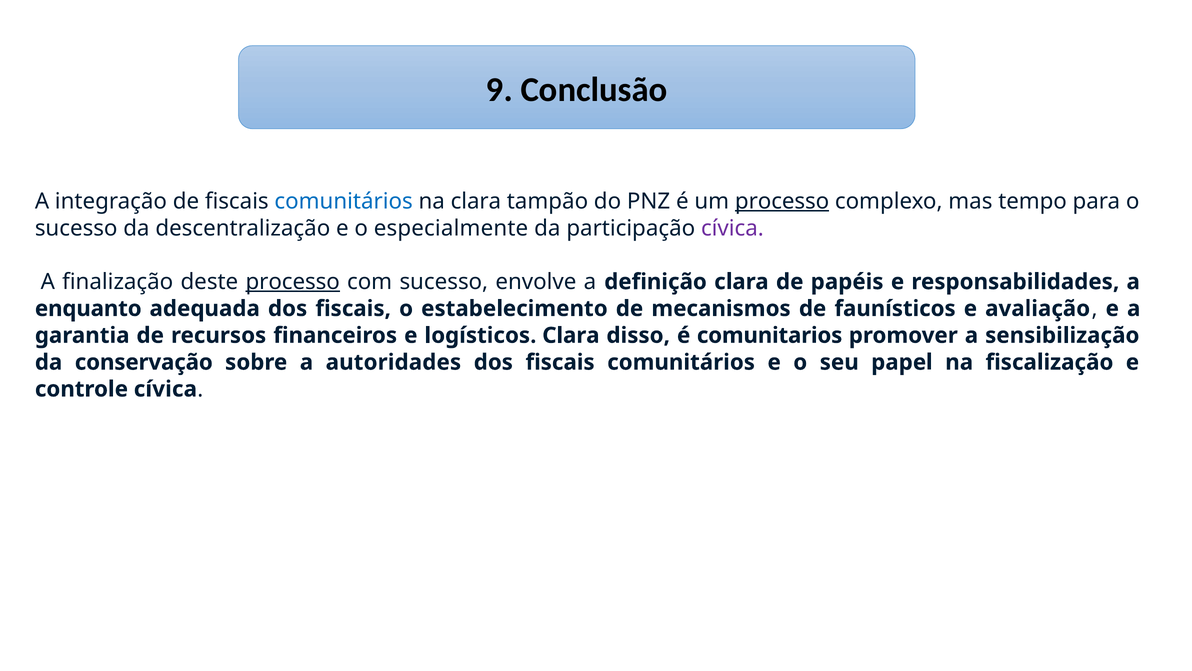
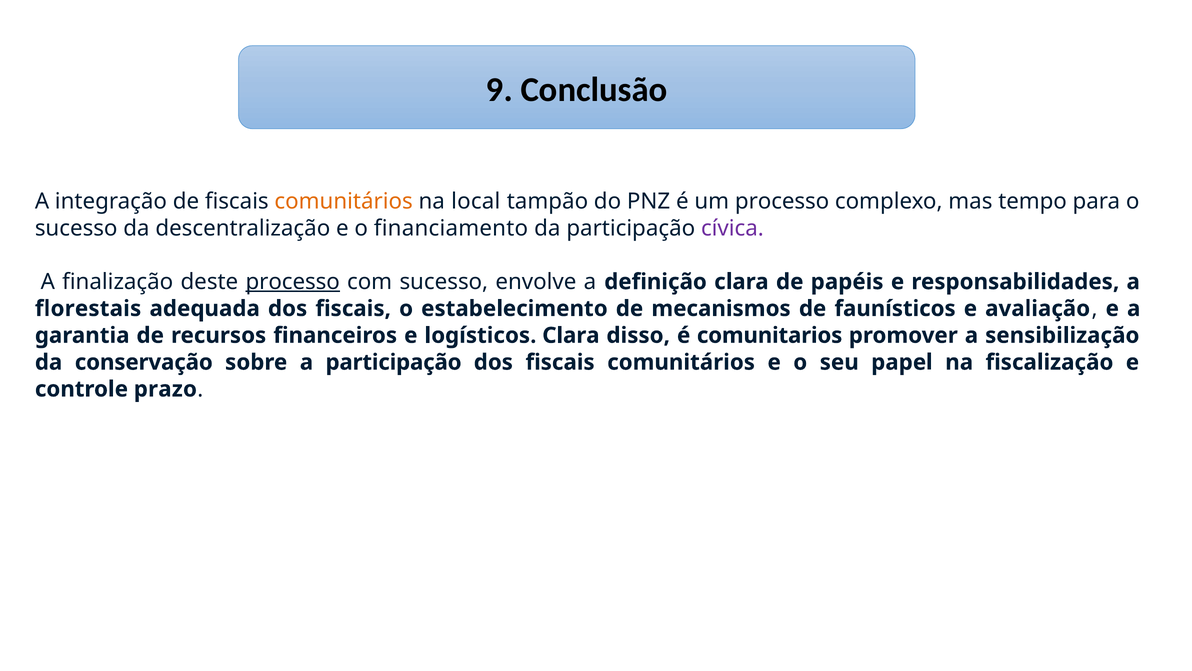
comunitários colour: blue -> orange (344, 201)
na clara: clara -> local (476, 201)
processo underline: present -> none (782, 201)
especialmente: especialmente -> financiamento (451, 228)
enquanto: enquanto -> florestais (88, 308)
a autoridades: autoridades -> participação (394, 362)
controle cívica: cívica -> prazo (165, 389)
